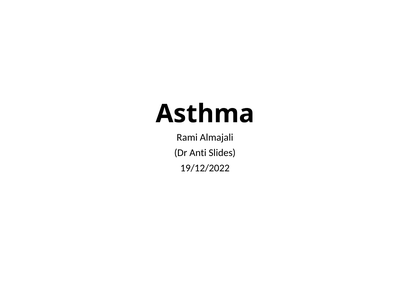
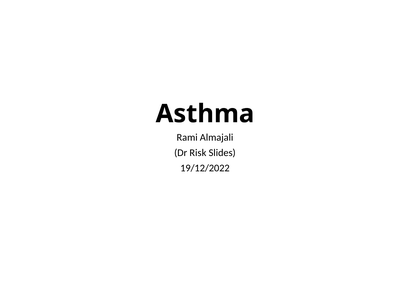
Anti: Anti -> Risk (198, 153)
